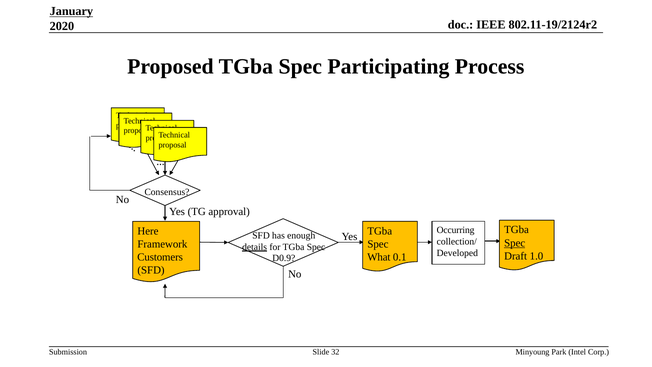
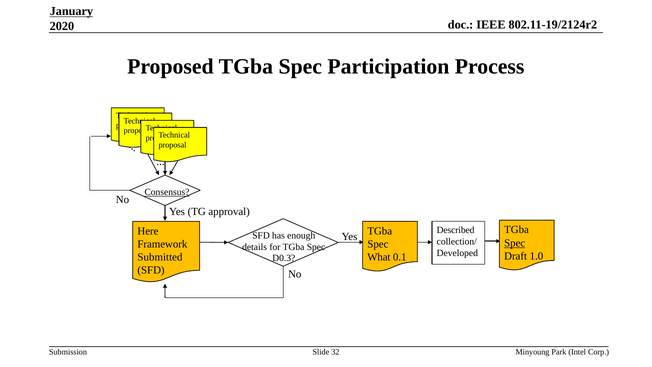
Participating: Participating -> Participation (388, 67)
Consensus underline: none -> present (167, 192)
Occurring: Occurring -> Described (456, 230)
details underline: present -> none (255, 247)
Customers: Customers -> Submitted (160, 257)
D0.9: D0.9 -> D0.3 (284, 258)
